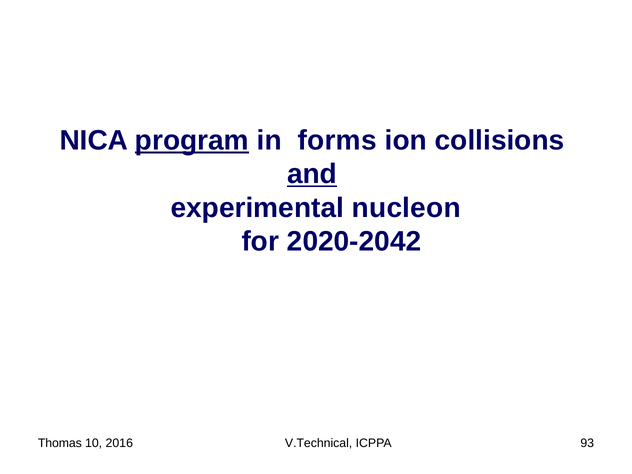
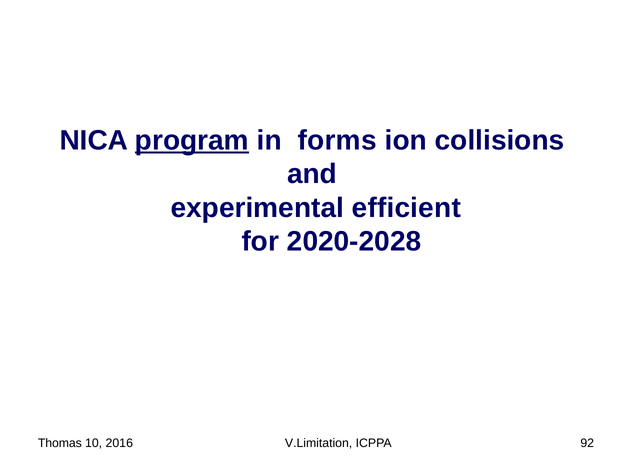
and underline: present -> none (312, 174)
nucleon: nucleon -> efficient (406, 208)
2020-2042: 2020-2042 -> 2020-2028 (354, 242)
V.Technical: V.Technical -> V.Limitation (319, 443)
93: 93 -> 92 (587, 443)
